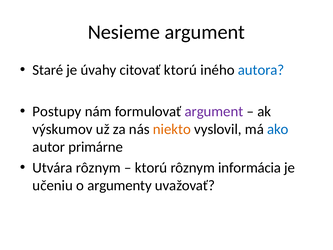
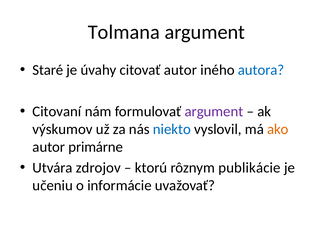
Nesieme: Nesieme -> Tolmana (124, 32)
citovať ktorú: ktorú -> autor (180, 70)
Postupy: Postupy -> Citovaní (57, 111)
niekto colour: orange -> blue (172, 129)
ako colour: blue -> orange (278, 129)
Utvára rôznym: rôznym -> zdrojov (98, 168)
informácia: informácia -> publikácie (249, 168)
argumenty: argumenty -> informácie (119, 185)
